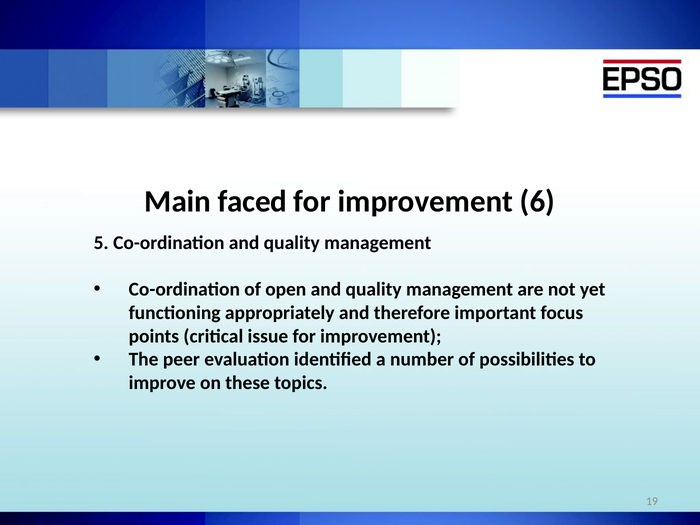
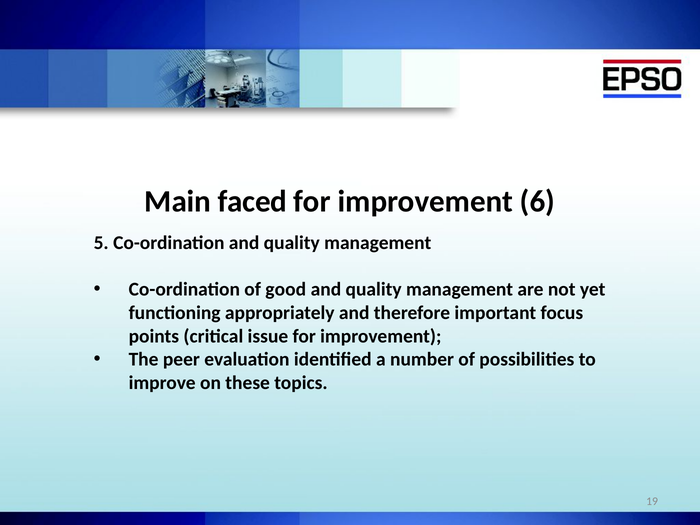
open: open -> good (286, 290)
